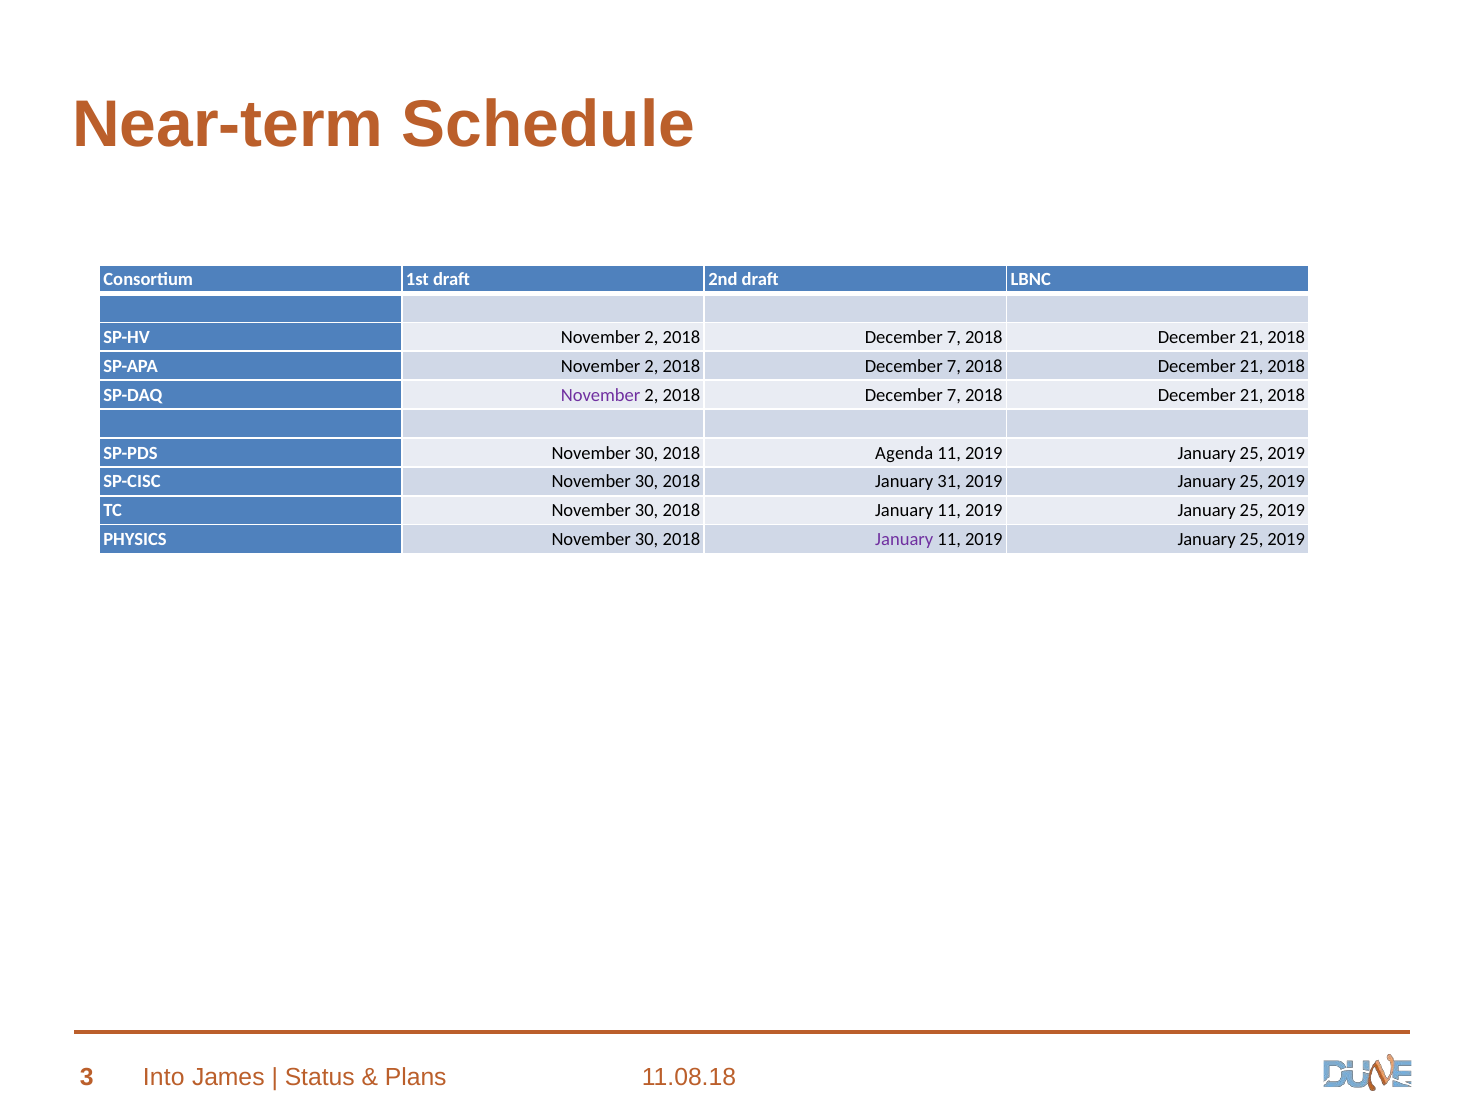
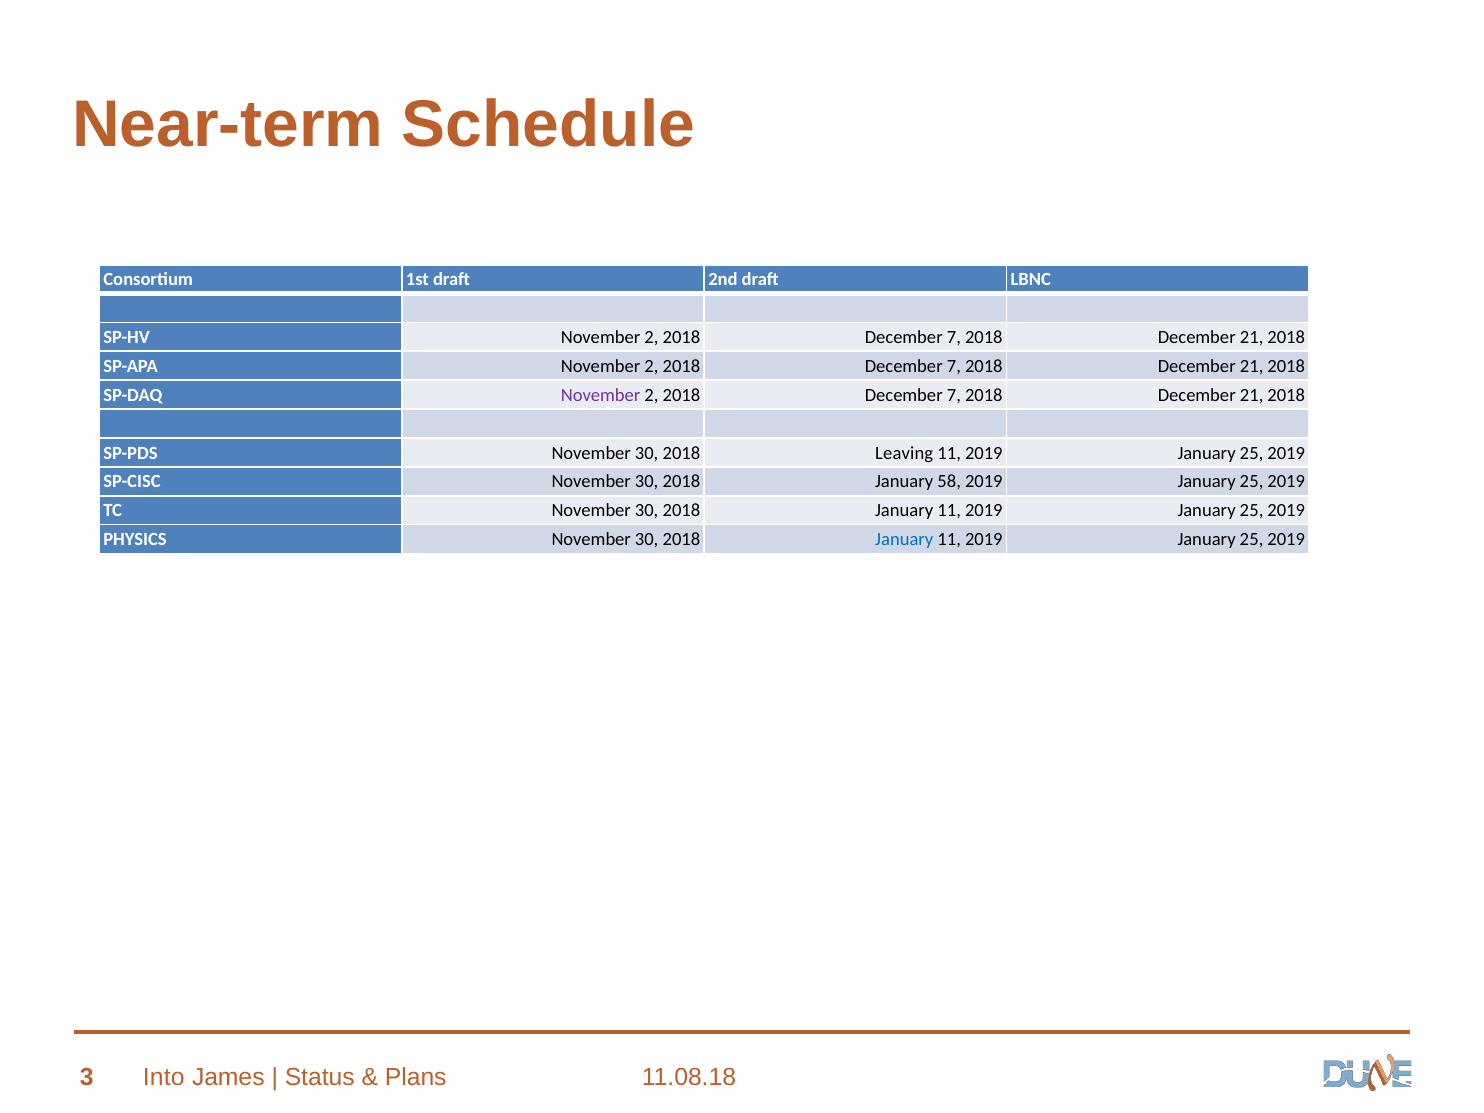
Agenda: Agenda -> Leaving (904, 453)
31: 31 -> 58 (949, 482)
January colour: purple -> blue (904, 540)
